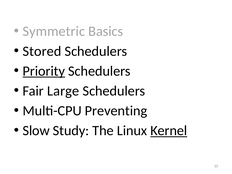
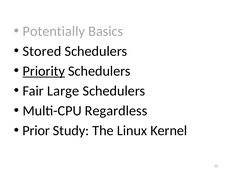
Symmetric: Symmetric -> Potentially (54, 31)
Preventing: Preventing -> Regardless (116, 111)
Slow: Slow -> Prior (36, 131)
Kernel underline: present -> none (169, 131)
